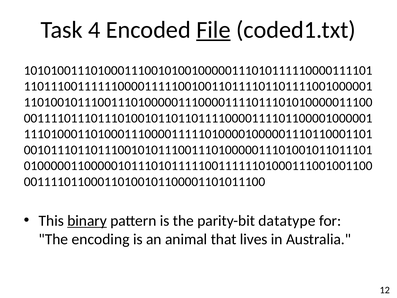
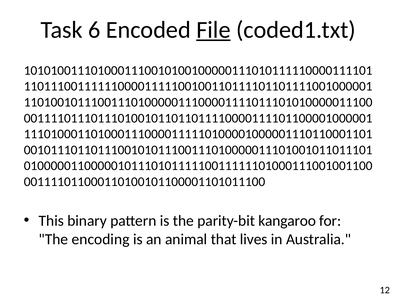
4: 4 -> 6 (94, 30)
binary underline: present -> none (87, 221)
datatype: datatype -> kangaroo (287, 221)
